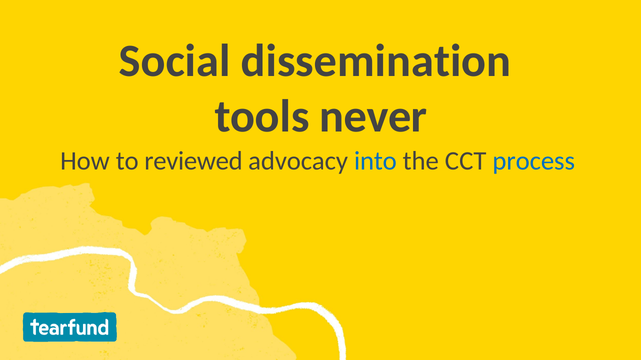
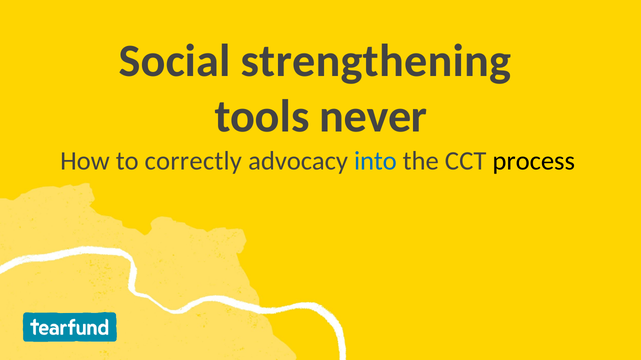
dissemination: dissemination -> strengthening (376, 61)
reviewed: reviewed -> correctly (193, 161)
process colour: blue -> black (534, 161)
